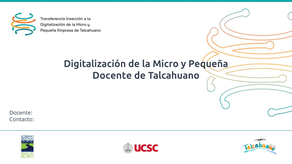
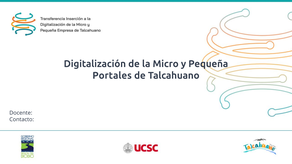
Docente: Docente -> Portales (112, 76)
